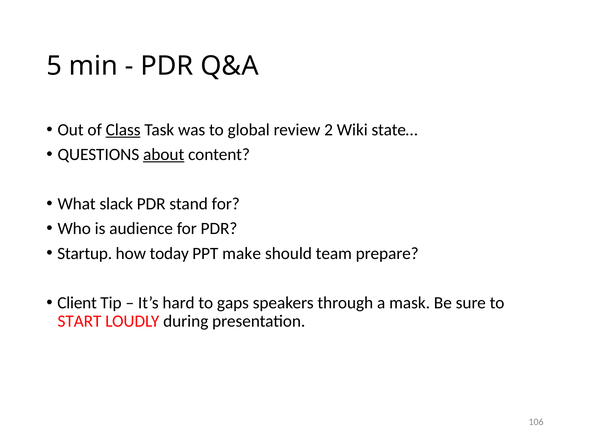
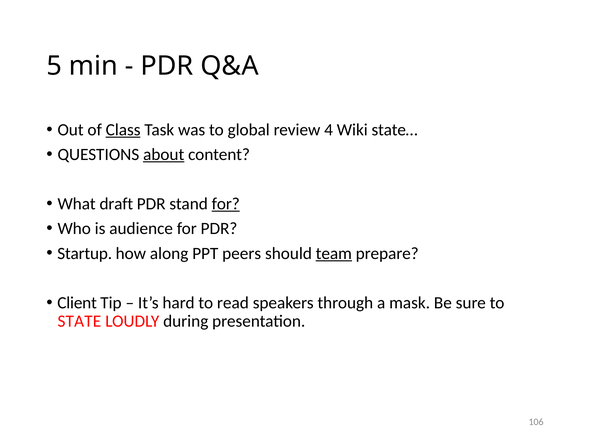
2: 2 -> 4 (329, 130)
slack: slack -> draft (116, 204)
for underline: none -> present (226, 204)
today: today -> along (169, 254)
make: make -> peers (242, 254)
team underline: none -> present (334, 254)
gaps: gaps -> read (233, 303)
START: START -> STATE (79, 322)
